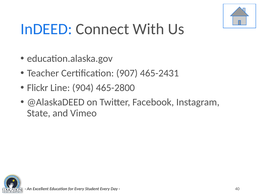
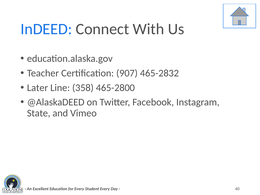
465-2431: 465-2431 -> 465-2832 (159, 73)
Flickr: Flickr -> Later (38, 88)
904: 904 -> 358 (83, 88)
